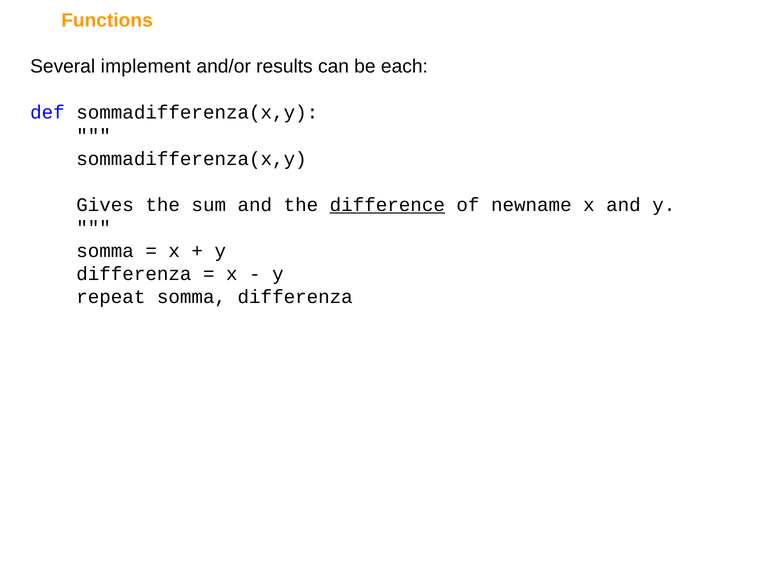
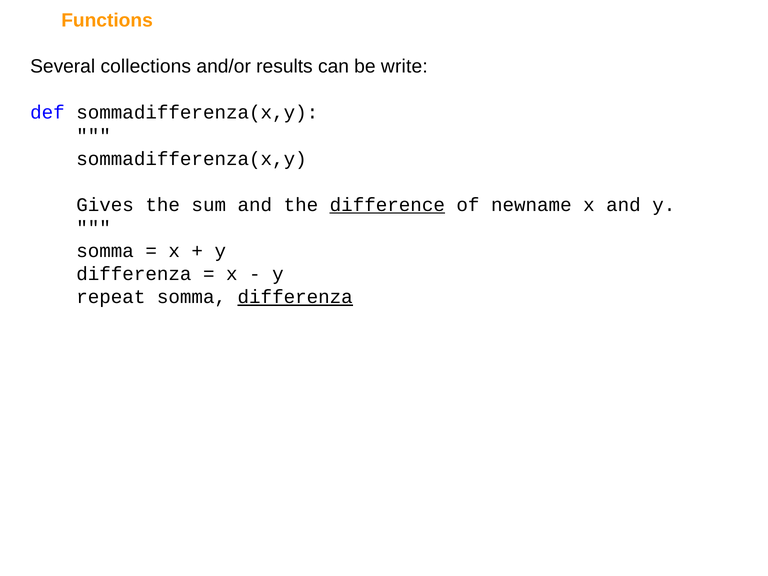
implement: implement -> collections (146, 67)
each: each -> write (404, 67)
differenza underline: none -> present (295, 297)
